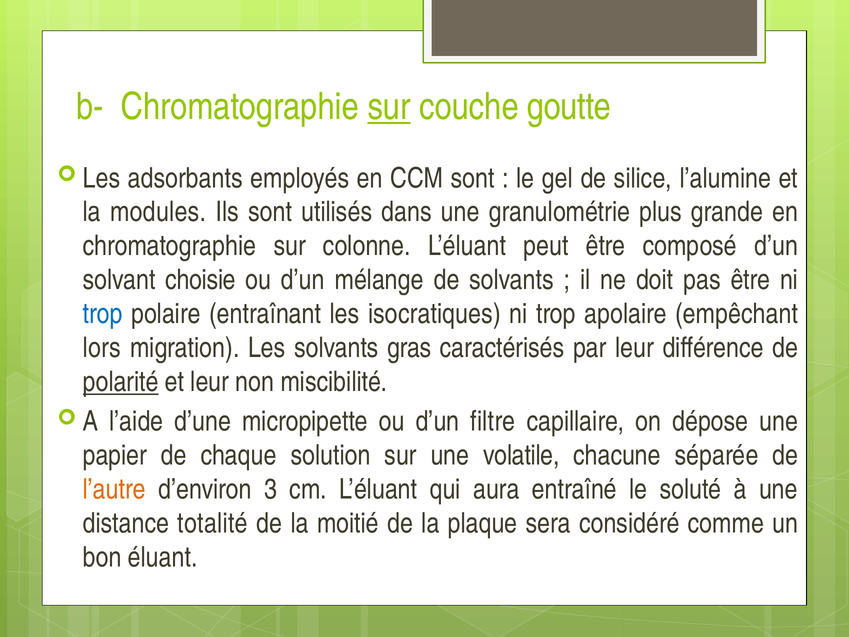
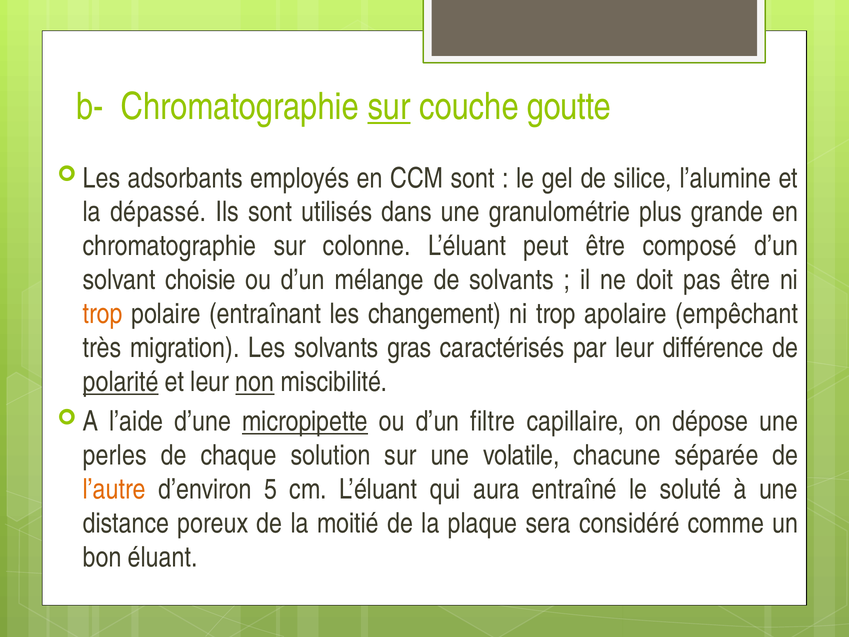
modules: modules -> dépassé (158, 212)
trop colour: blue -> orange (103, 314)
isocratiques: isocratiques -> changement (435, 314)
lors: lors -> très (102, 348)
non underline: none -> present (255, 382)
micropipette underline: none -> present (305, 421)
papier: papier -> perles (115, 455)
3: 3 -> 5 (271, 489)
totalité: totalité -> poreux (213, 523)
